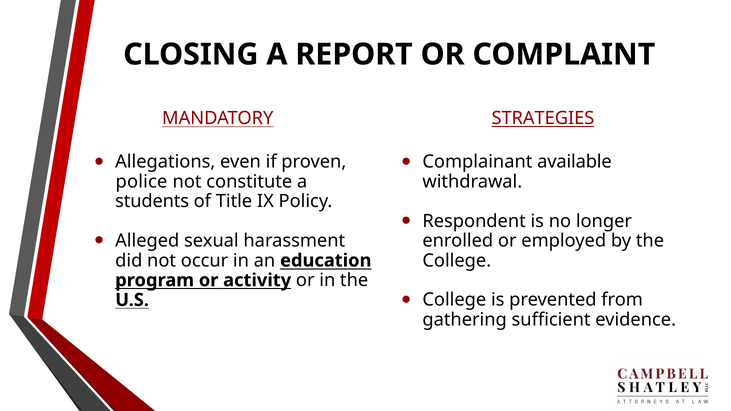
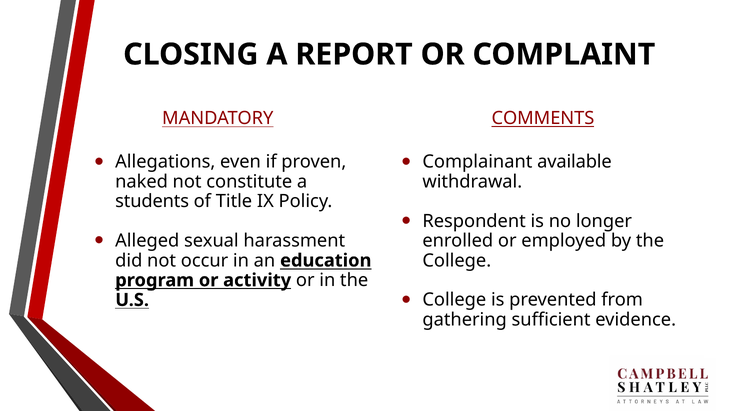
STRATEGIES: STRATEGIES -> COMMENTS (543, 118)
police: police -> naked (142, 182)
